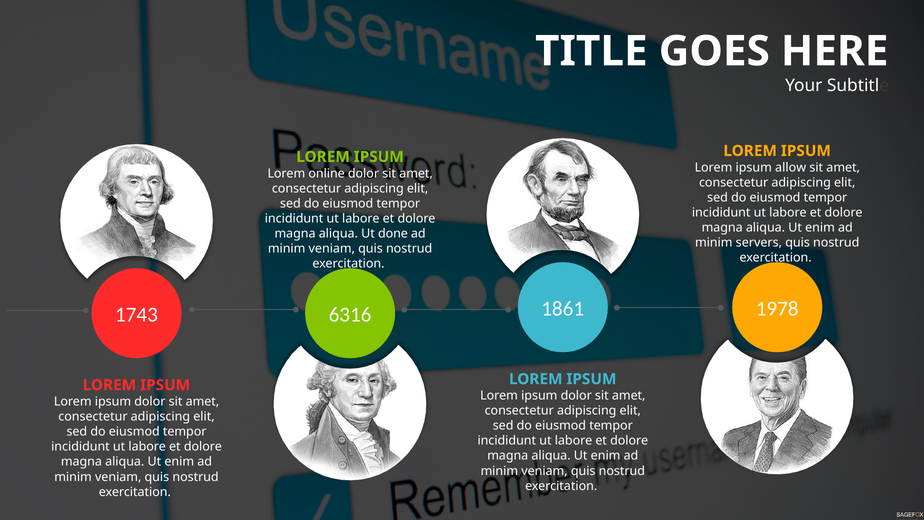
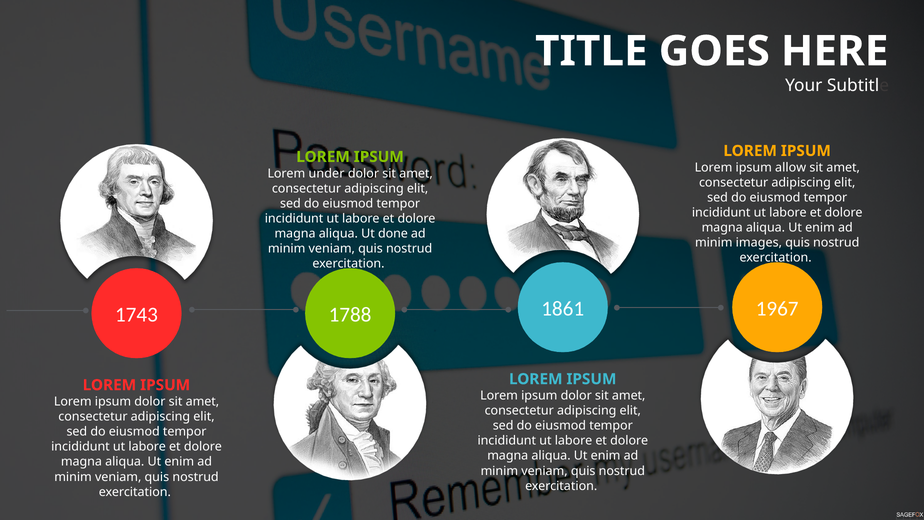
online: online -> under (327, 173)
servers: servers -> images (759, 243)
1978: 1978 -> 1967 (777, 309)
6316: 6316 -> 1788 (350, 315)
